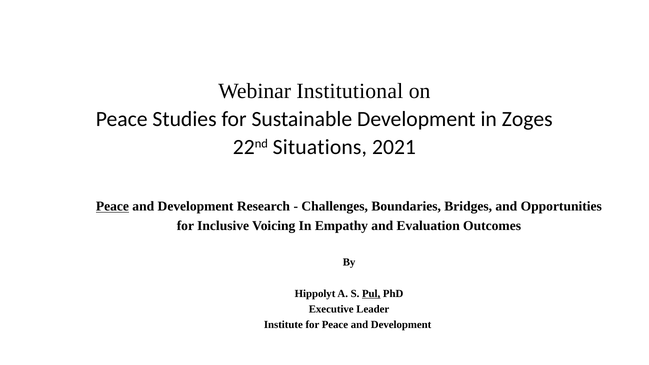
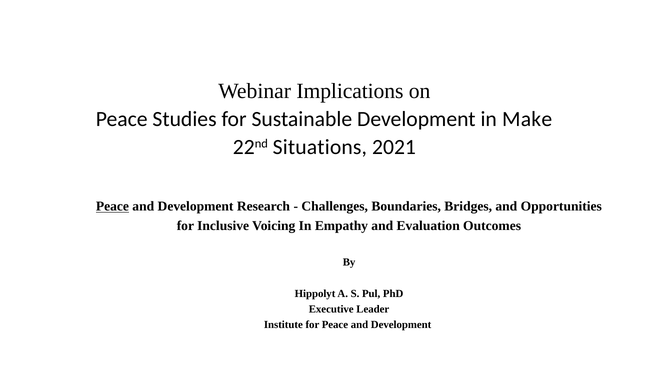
Institutional: Institutional -> Implications (350, 91)
Zoges: Zoges -> Make (527, 119)
Pul underline: present -> none (371, 294)
